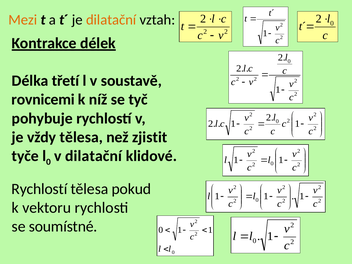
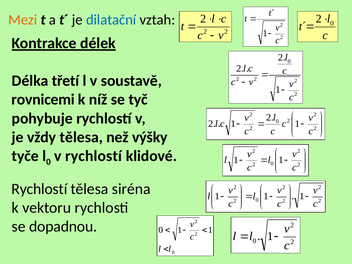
dilatační colour: orange -> blue (111, 20)
zjistit: zjistit -> výšky (150, 137)
v dilatační: dilatační -> rychlostí (94, 156)
pokud: pokud -> siréna (131, 189)
soumístné: soumístné -> dopadnou (63, 227)
